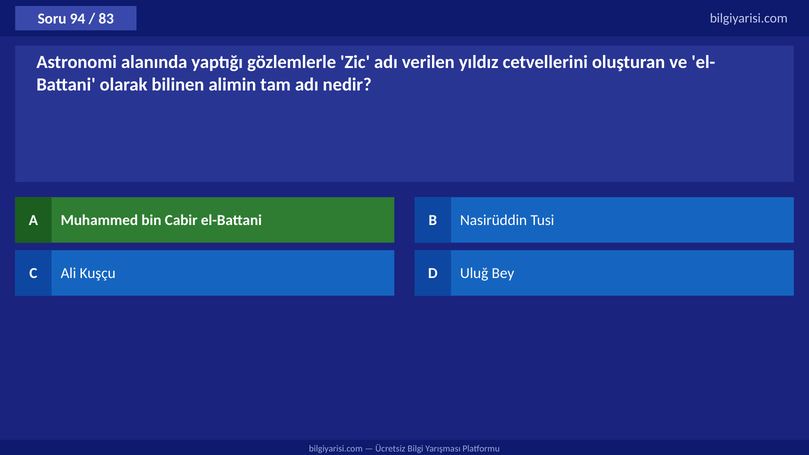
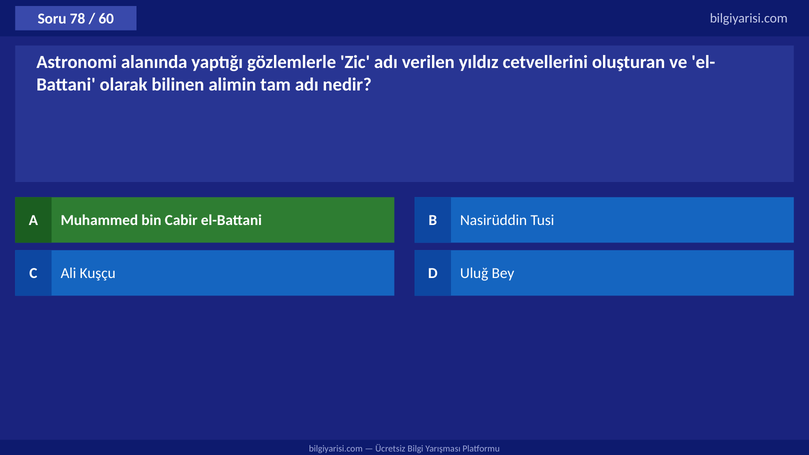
94: 94 -> 78 (78, 18)
83: 83 -> 60 (106, 18)
